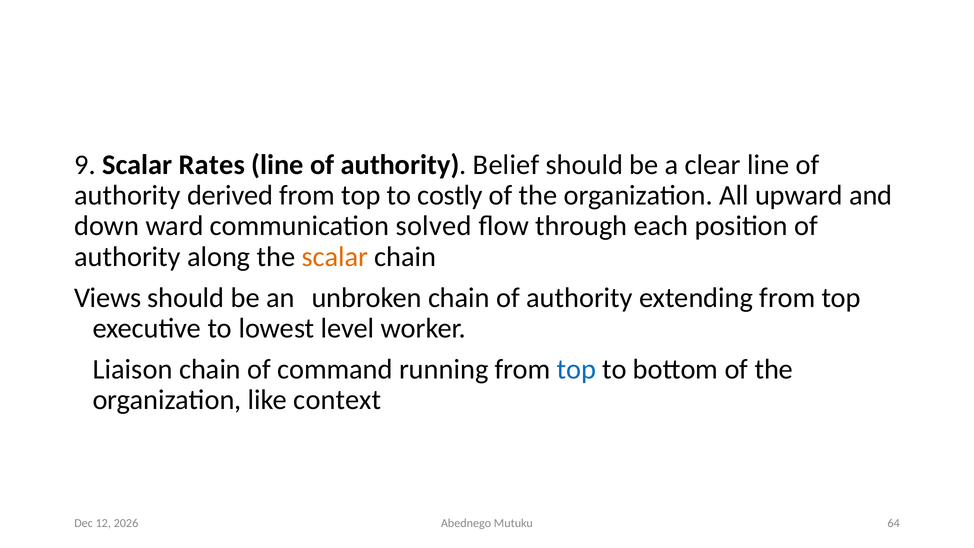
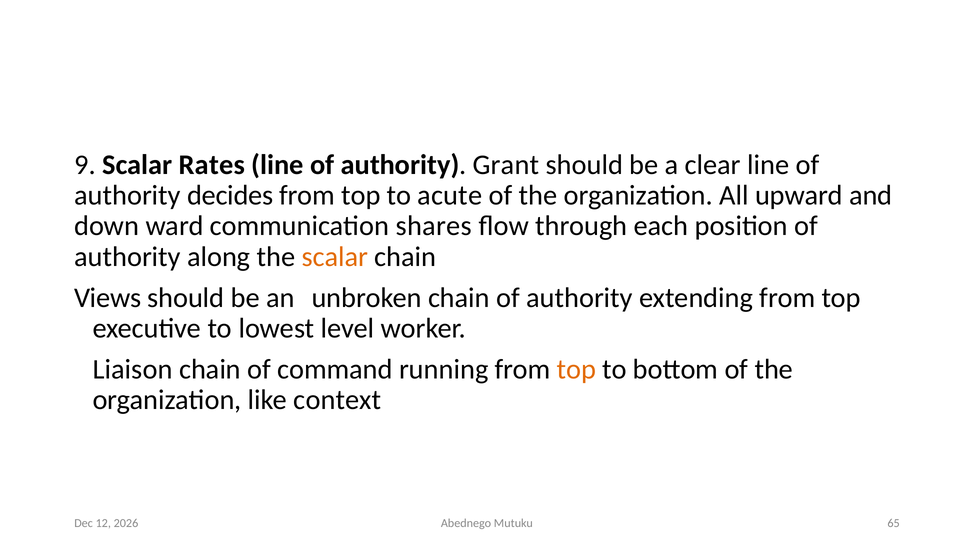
Belief: Belief -> Grant (506, 165)
derived: derived -> decides (230, 195)
costly: costly -> acute (450, 195)
solved: solved -> shares (434, 226)
top colour: blue -> orange (577, 369)
64: 64 -> 65 (894, 523)
